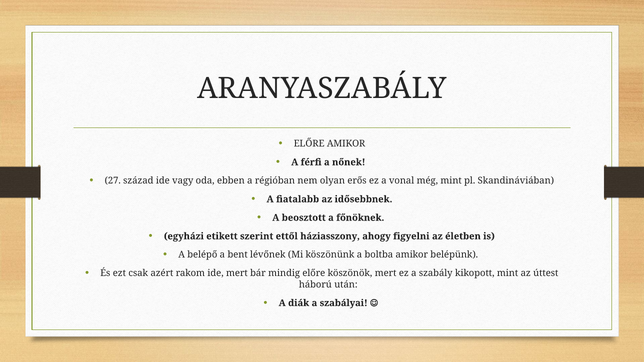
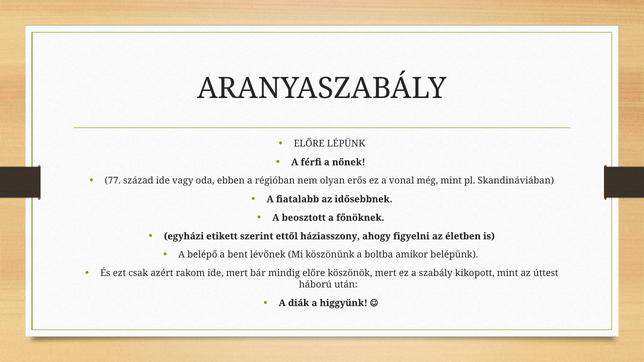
ELŐRE AMIKOR: AMIKOR -> LÉPÜNK (346, 144)
27: 27 -> 77 (113, 181)
szabályai: szabályai -> higgyünk (344, 303)
